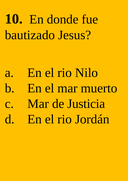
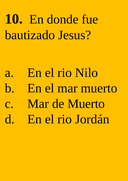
de Justicia: Justicia -> Muerto (86, 104)
